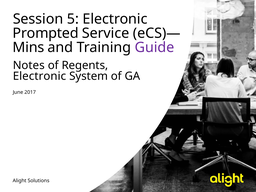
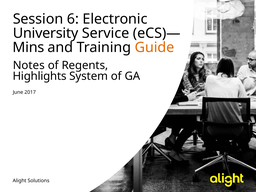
5: 5 -> 6 (73, 19)
Prompted: Prompted -> University (46, 33)
Guide colour: purple -> orange (155, 47)
Electronic: Electronic -> Highlights (40, 76)
